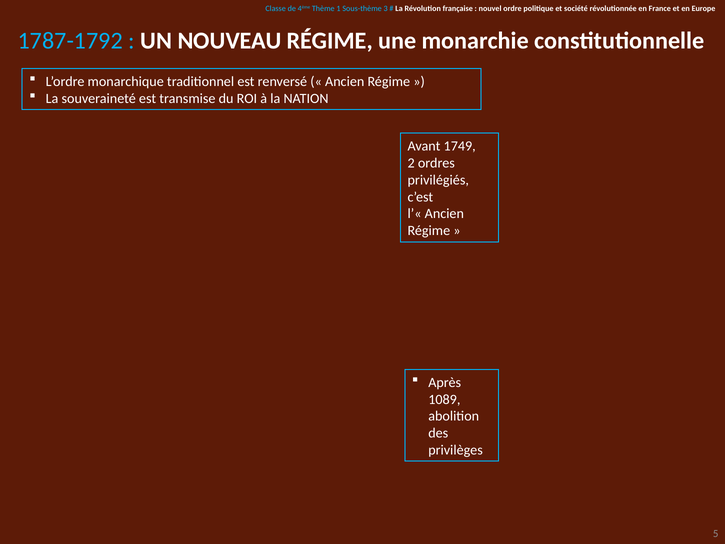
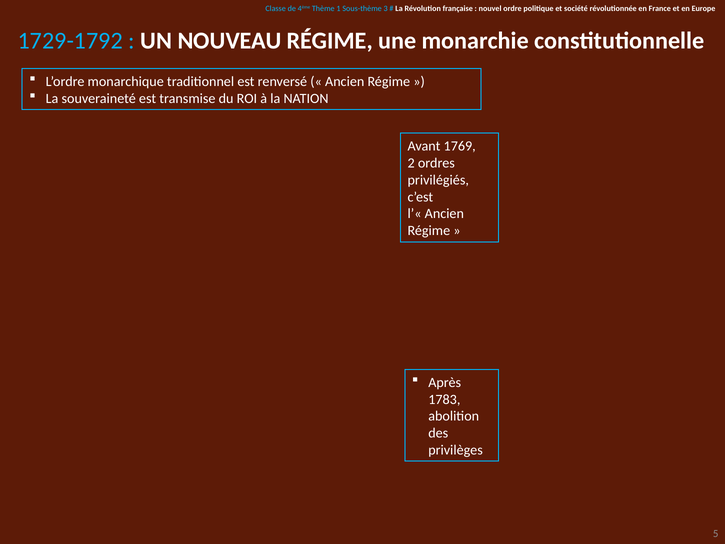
1787-1792: 1787-1792 -> 1729-1792 (70, 41)
1749: 1749 -> 1769 (460, 146)
1089: 1089 -> 1783 (444, 399)
